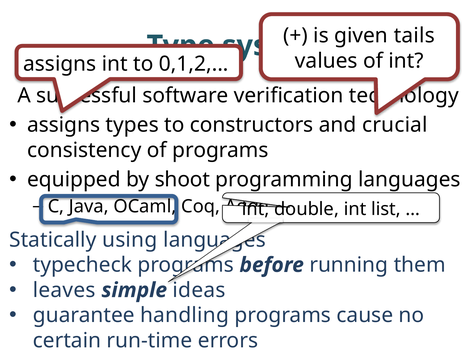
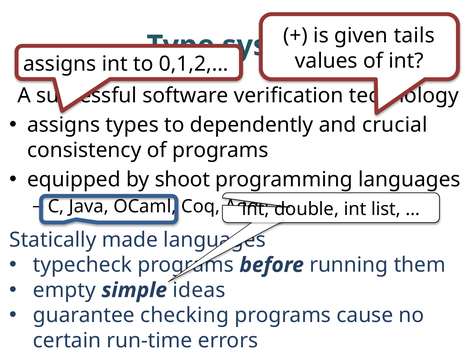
constructors: constructors -> dependently (252, 125)
using: using -> made (130, 240)
leaves: leaves -> empty (64, 290)
handling: handling -> checking (185, 315)
